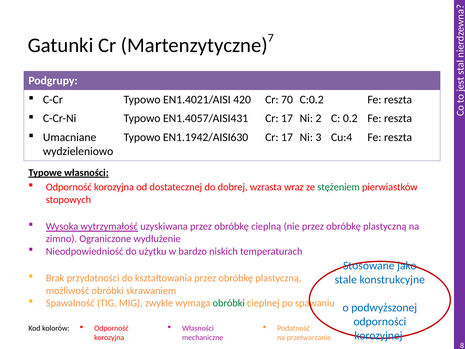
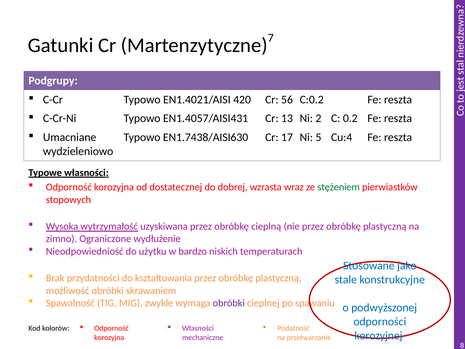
70: 70 -> 56 (287, 99)
EN1.4057/AISI431 Cr 17: 17 -> 13 (287, 118)
EN1.1942/AISI630: EN1.1942/AISI630 -> EN1.7438/AISI630 (206, 137)
3: 3 -> 5 (319, 137)
obróbki colour: green -> purple (229, 303)
